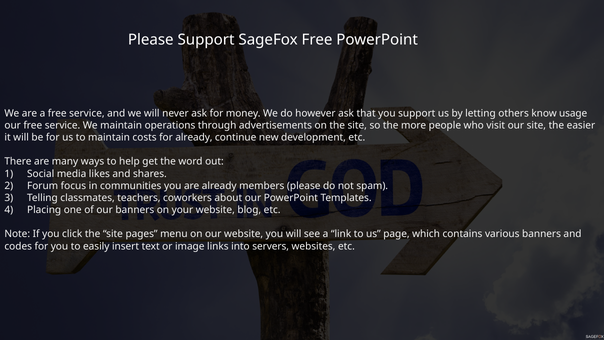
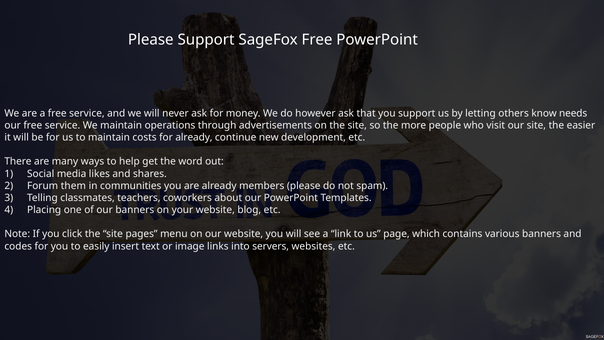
usage: usage -> needs (573, 113)
focus: focus -> them (73, 186)
